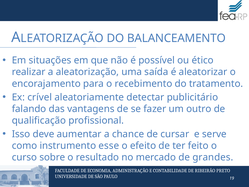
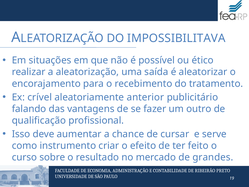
BALANCEAMENTO: BALANCEAMENTO -> IMPOSSIBILITAVA (176, 38)
detectar: detectar -> anterior (145, 97)
esse: esse -> criar (109, 146)
